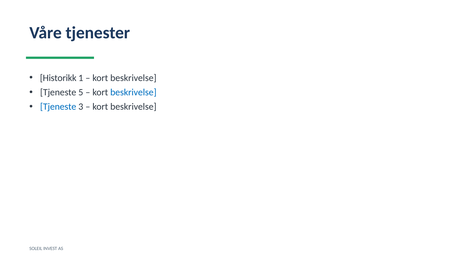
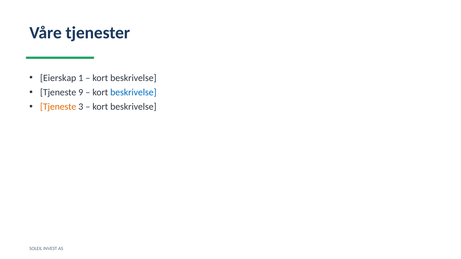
Historikk: Historikk -> Eierskap (58, 78)
5: 5 -> 9 (81, 92)
Tjeneste colour: blue -> orange (58, 107)
